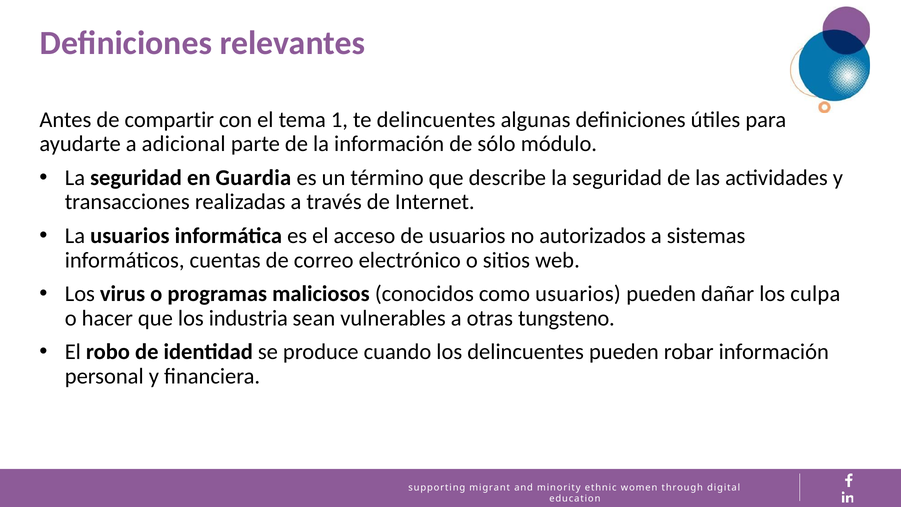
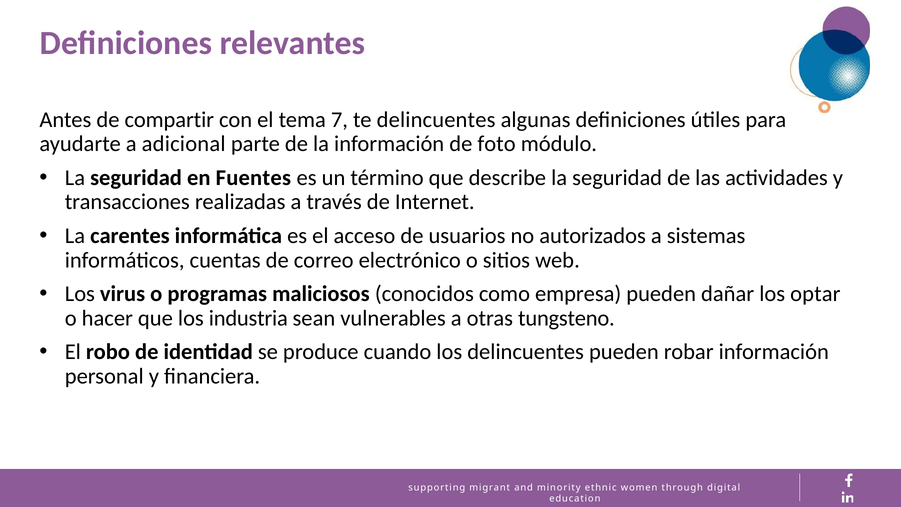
1: 1 -> 7 (339, 120)
sólo: sólo -> foto (497, 144)
Guardia: Guardia -> Fuentes (253, 178)
La usuarios: usuarios -> carentes (130, 236)
como usuarios: usuarios -> empresa (578, 294)
culpa: culpa -> optar (815, 294)
